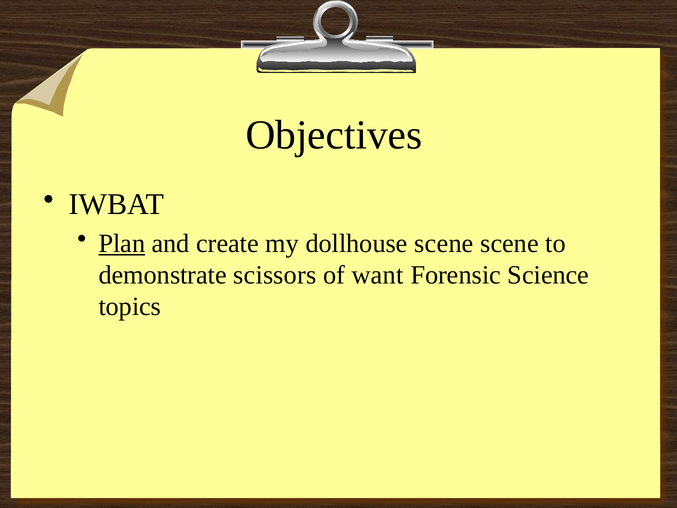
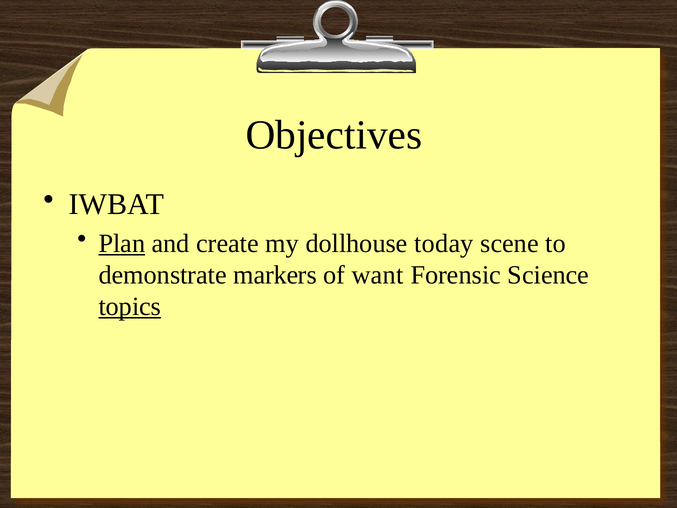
dollhouse scene: scene -> today (444, 243)
scissors: scissors -> markers (275, 275)
topics underline: none -> present (130, 306)
